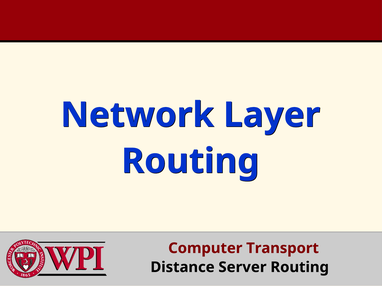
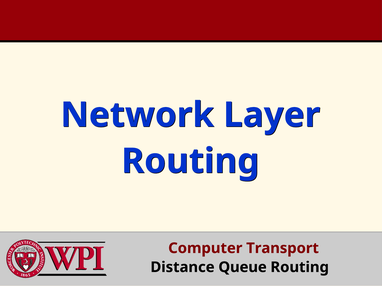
Server: Server -> Queue (243, 268)
